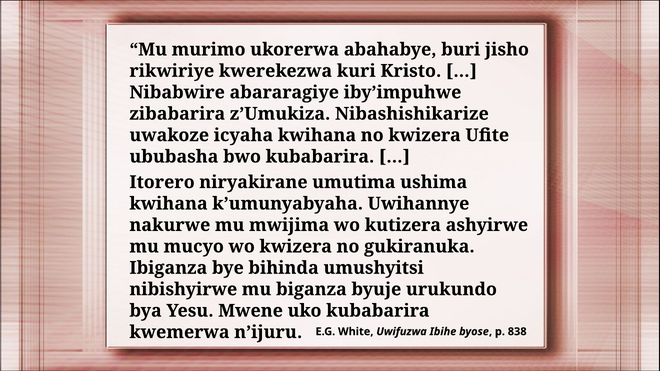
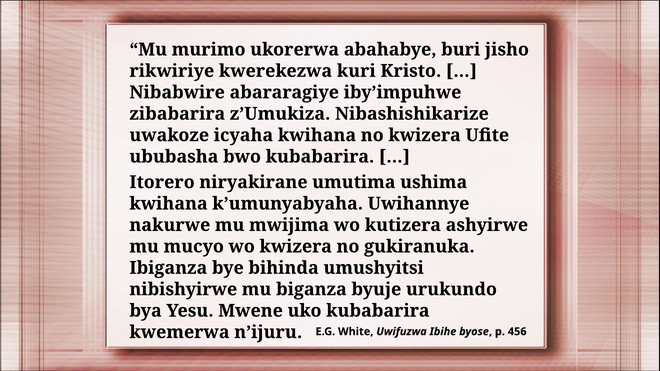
838: 838 -> 456 (517, 332)
